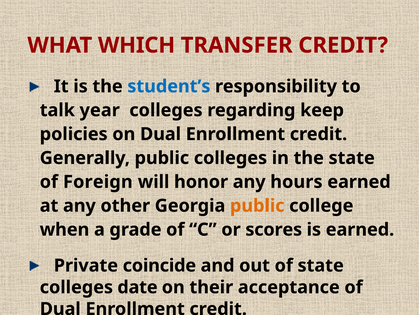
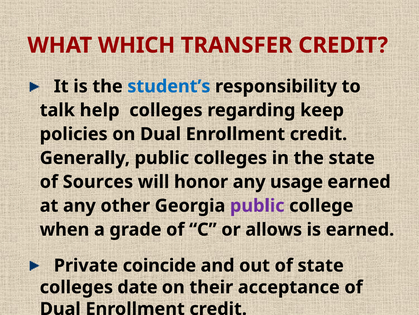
year: year -> help (100, 110)
Foreign: Foreign -> Sources (98, 181)
hours: hours -> usage (297, 181)
public colour: orange -> purple (257, 205)
scores: scores -> allows (274, 229)
